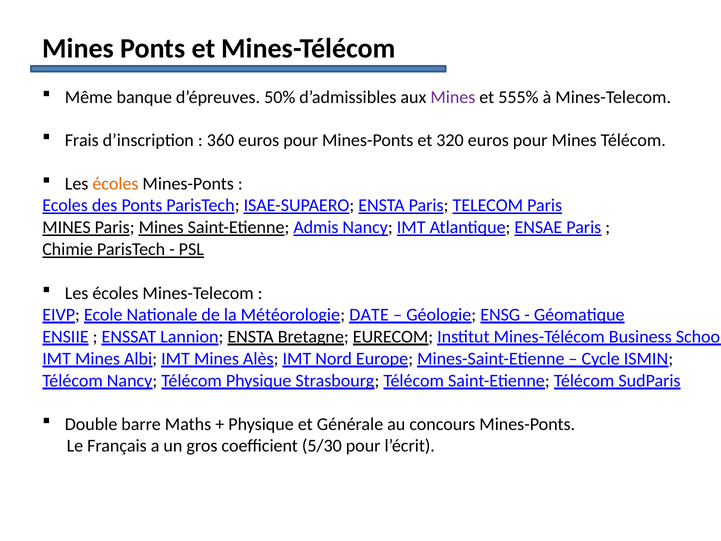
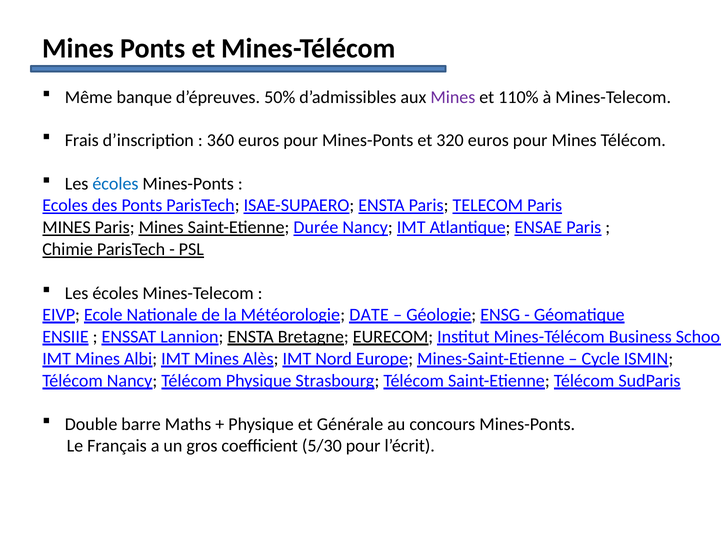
555%: 555% -> 110% (518, 97)
écoles colour: orange -> blue (115, 184)
Admis: Admis -> Durée (316, 227)
